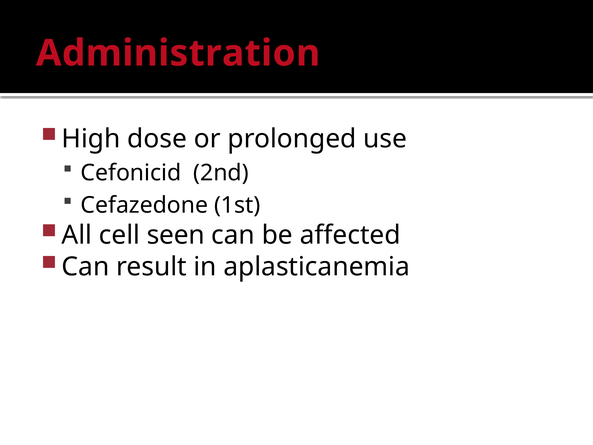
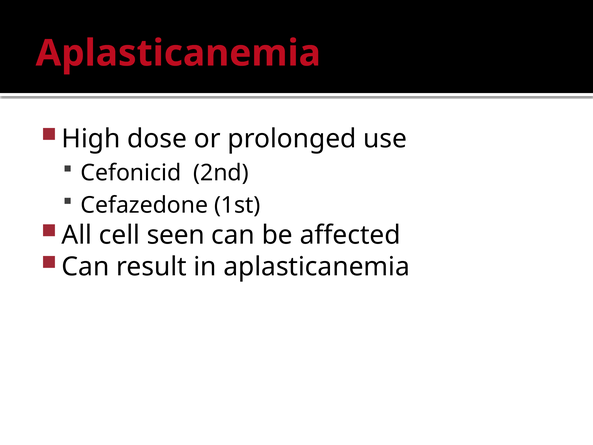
Administration: Administration -> Aplasticanemia (178, 53)
